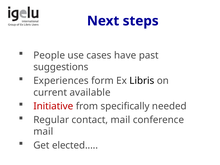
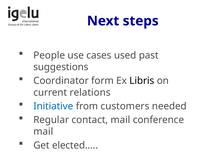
have: have -> used (125, 55)
Experiences: Experiences -> Coordinator (61, 81)
available: available -> relations (90, 92)
Initiative colour: red -> blue (53, 106)
specifically: specifically -> customers (125, 106)
